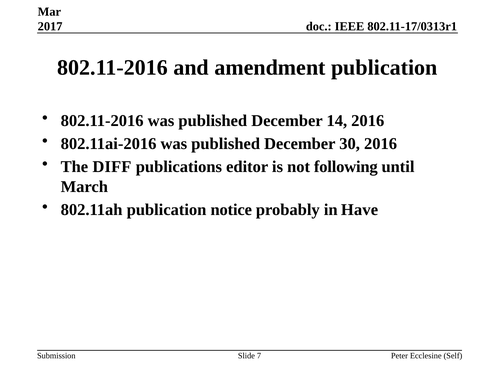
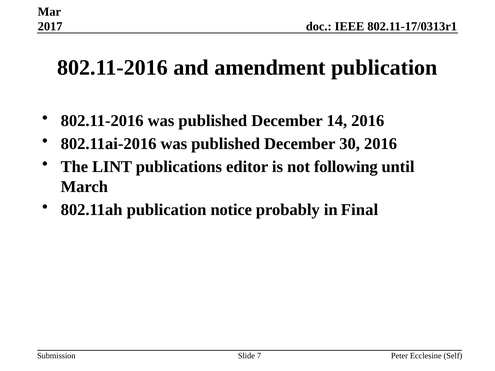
DIFF: DIFF -> LINT (112, 167)
Have: Have -> Final (360, 210)
